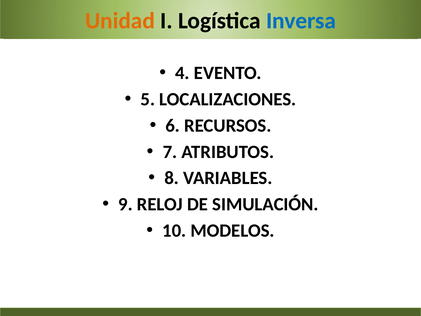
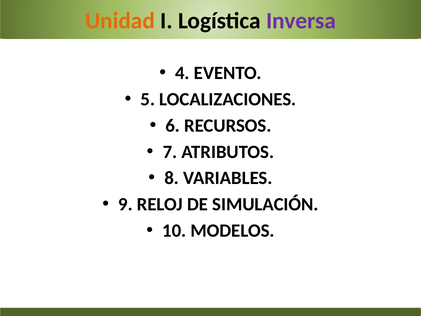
Inversa colour: blue -> purple (301, 21)
